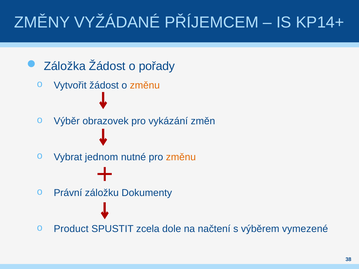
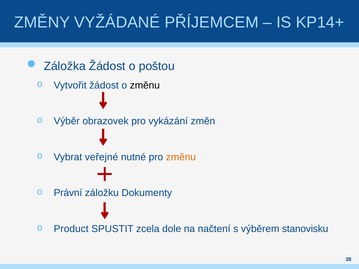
pořady: pořady -> poštou (157, 66)
změnu colour: orange -> black (145, 85)
jednom: jednom -> veřejné (102, 157)
vymezené: vymezené -> stanovisku (305, 229)
